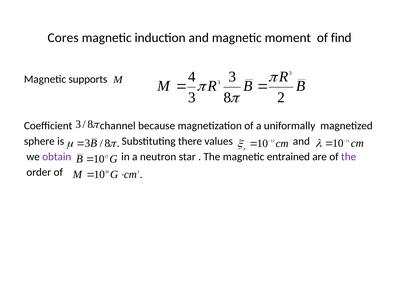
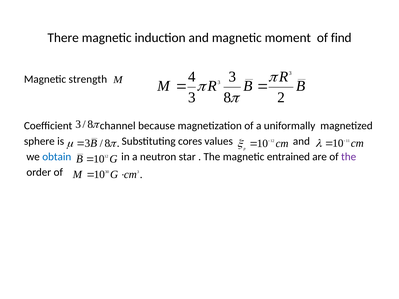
Cores: Cores -> There (63, 38)
supports: supports -> strength (88, 79)
there: there -> cores (190, 141)
obtain colour: purple -> blue (57, 157)
